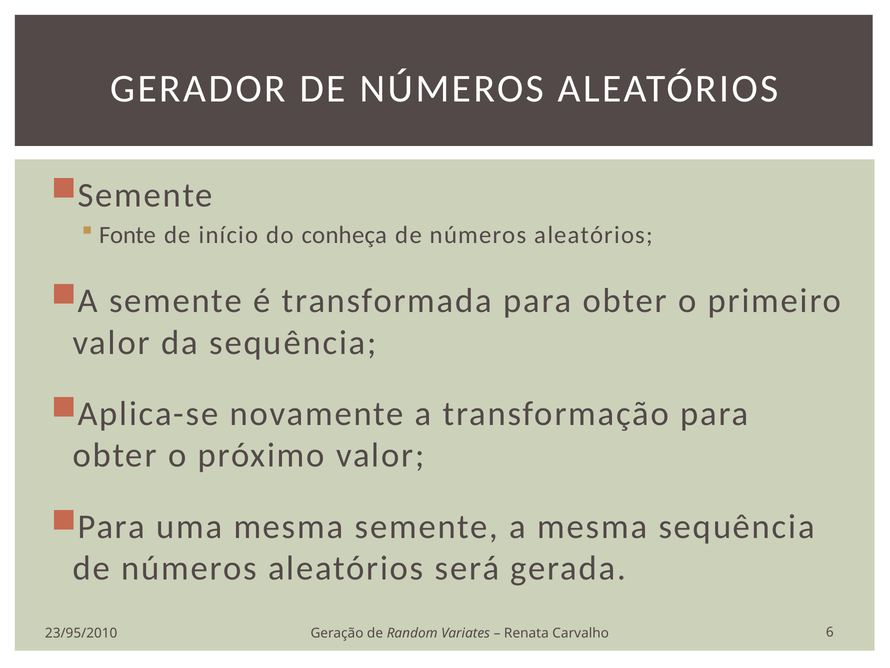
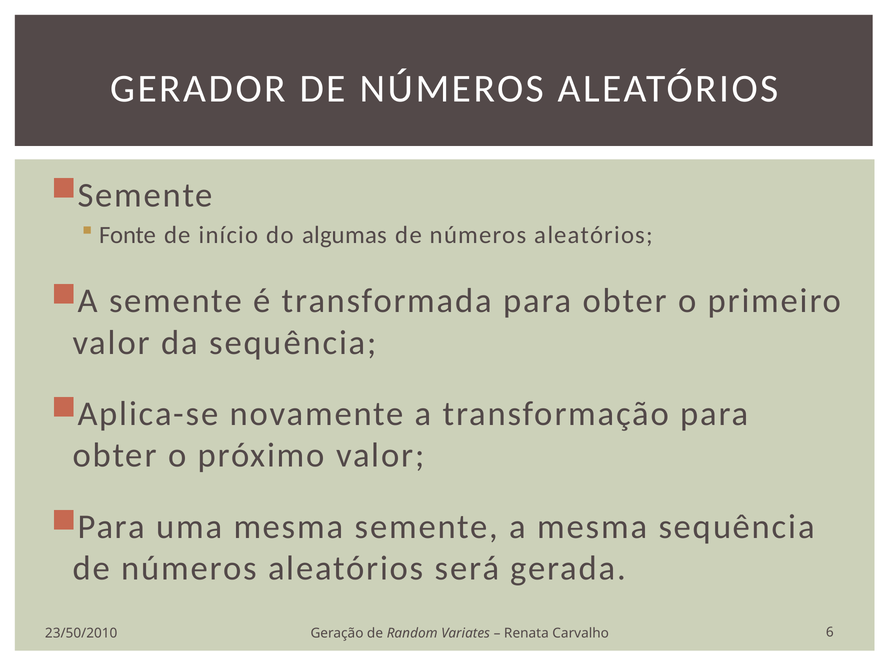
conheça: conheça -> algumas (344, 235)
23/95/2010: 23/95/2010 -> 23/50/2010 (81, 633)
